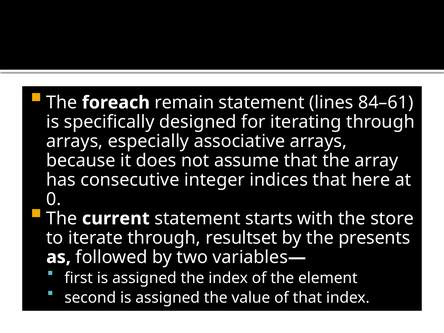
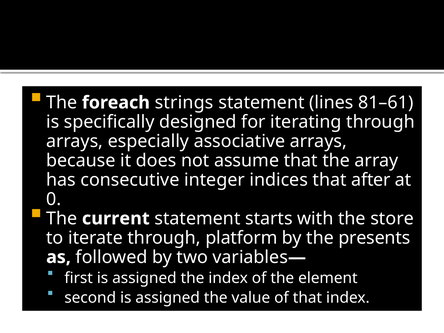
remain: remain -> strings (184, 103)
84–61: 84–61 -> 81–61 (386, 103)
here: here -> after (371, 180)
resultset: resultset -> platform (241, 238)
